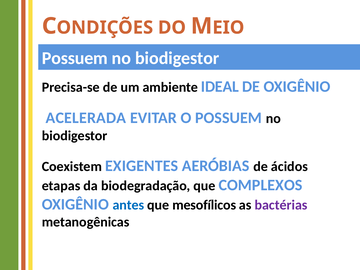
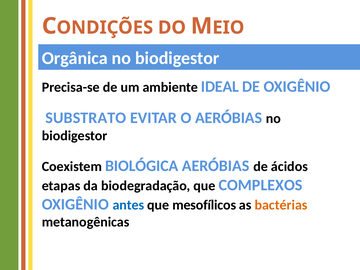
Possuem: Possuem -> Orgânica (75, 58)
ACELERADA: ACELERADA -> SUBSTRATO (86, 118)
O POSSUEM: POSSUEM -> AERÓBIAS (229, 118)
EXIGENTES: EXIGENTES -> BIOLÓGICA (142, 166)
bactérias colour: purple -> orange (281, 205)
